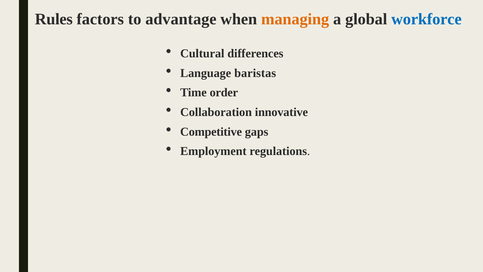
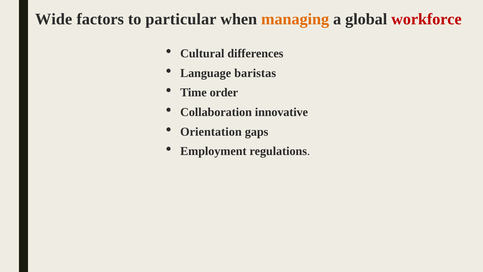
Rules: Rules -> Wide (54, 19)
advantage: advantage -> particular (181, 19)
workforce colour: blue -> red (426, 19)
Competitive: Competitive -> Orientation (211, 132)
